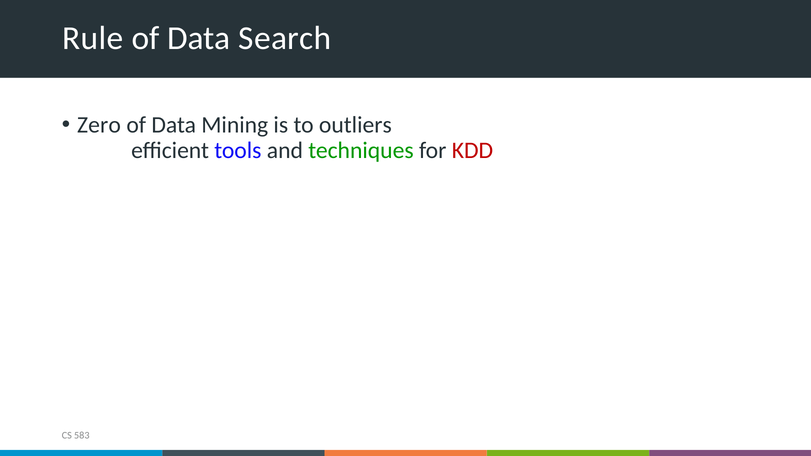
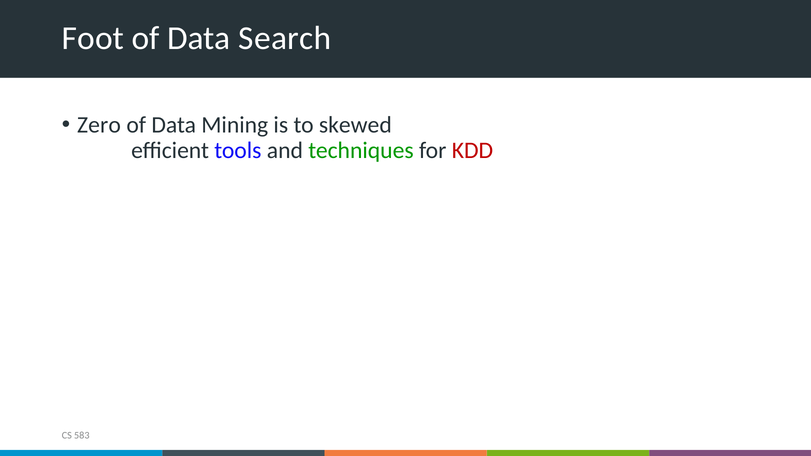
Rule: Rule -> Foot (93, 38)
outliers: outliers -> skewed (355, 125)
